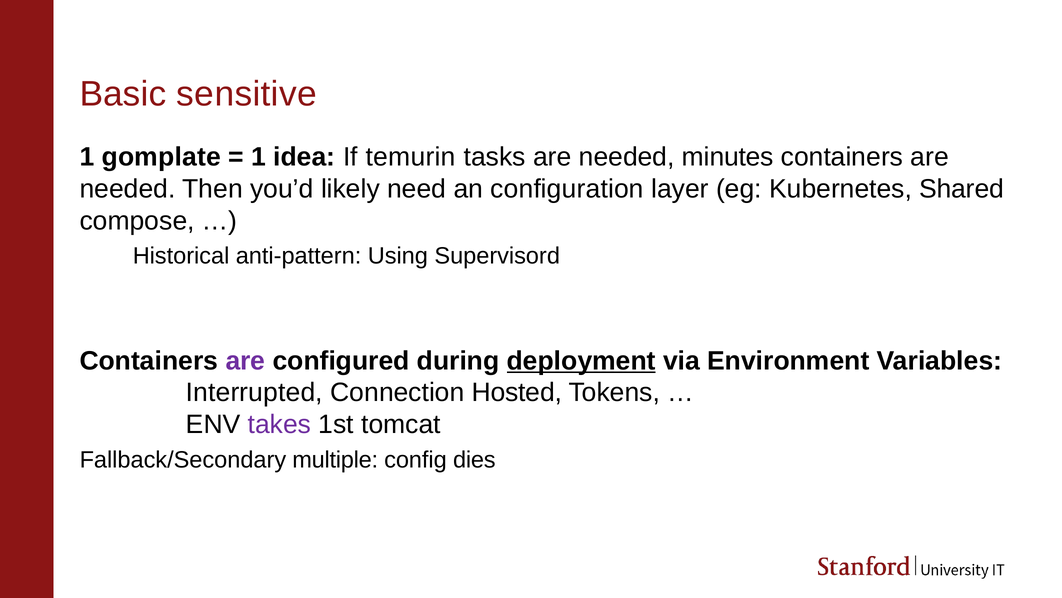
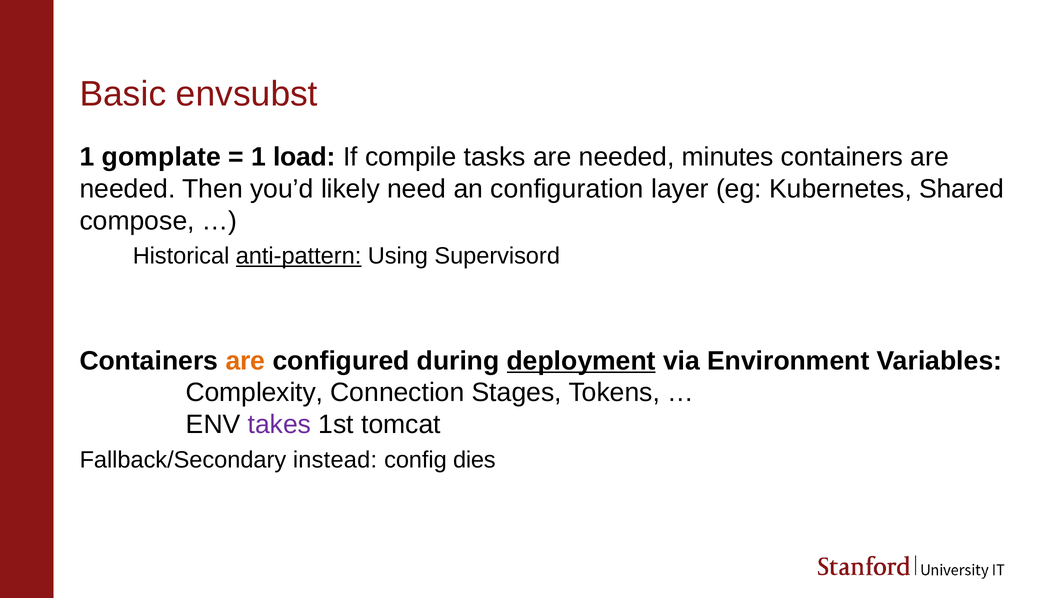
sensitive: sensitive -> envsubst (247, 94)
idea: idea -> load (304, 157)
temurin: temurin -> compile (411, 157)
anti-pattern underline: none -> present (299, 256)
are colour: purple -> orange (245, 360)
Interrupted: Interrupted -> Complexity (254, 392)
Hosted: Hosted -> Stages (517, 392)
multiple: multiple -> instead (335, 459)
